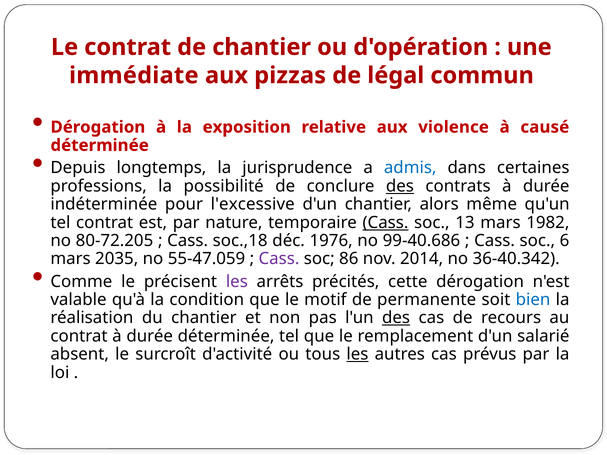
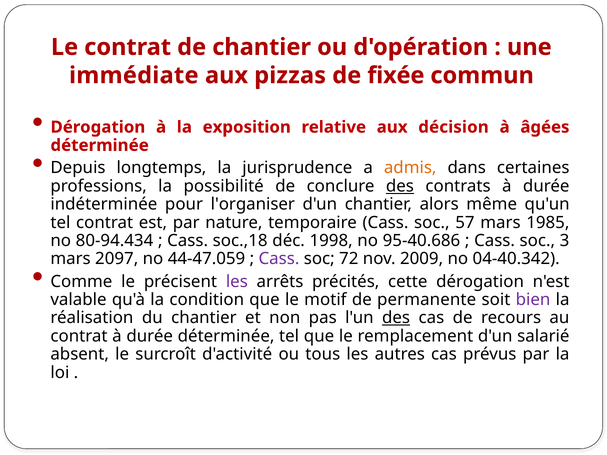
légal: légal -> fixée (396, 75)
violence: violence -> décision (454, 127)
causé: causé -> âgées (545, 127)
admis colour: blue -> orange (410, 168)
l'excessive: l'excessive -> l'organiser (253, 204)
Cass underline: present -> none (385, 223)
13: 13 -> 57 (465, 223)
1982: 1982 -> 1985 (548, 223)
80-72.205: 80-72.205 -> 80-94.434 (115, 241)
1976: 1976 -> 1998 (331, 241)
99-40.686: 99-40.686 -> 95-40.686 (421, 241)
6: 6 -> 3 (565, 241)
2035: 2035 -> 2097 (117, 259)
55-47.059: 55-47.059 -> 44-47.059 (206, 259)
86: 86 -> 72 (349, 259)
2014: 2014 -> 2009 (422, 259)
36-40.342: 36-40.342 -> 04-40.342 (516, 259)
bien colour: blue -> purple (533, 300)
les underline: present -> none (357, 354)
